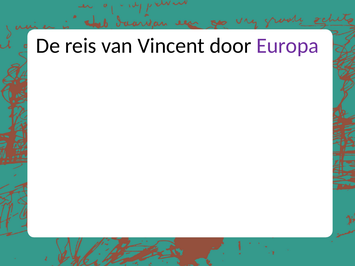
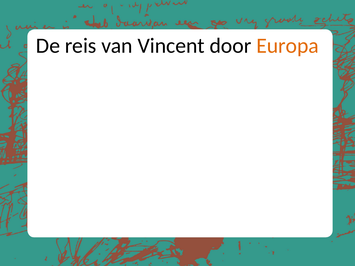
Europa colour: purple -> orange (288, 46)
